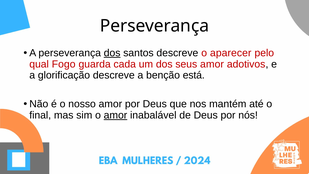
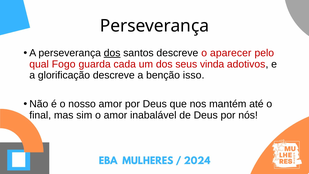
seus amor: amor -> vinda (212, 64)
está: está -> isso (194, 75)
amor underline: present -> none (115, 115)
